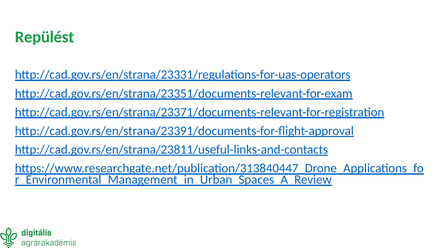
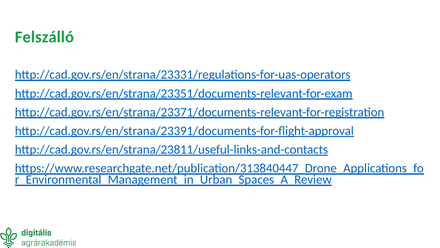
Repülést: Repülést -> Felszálló (44, 37)
